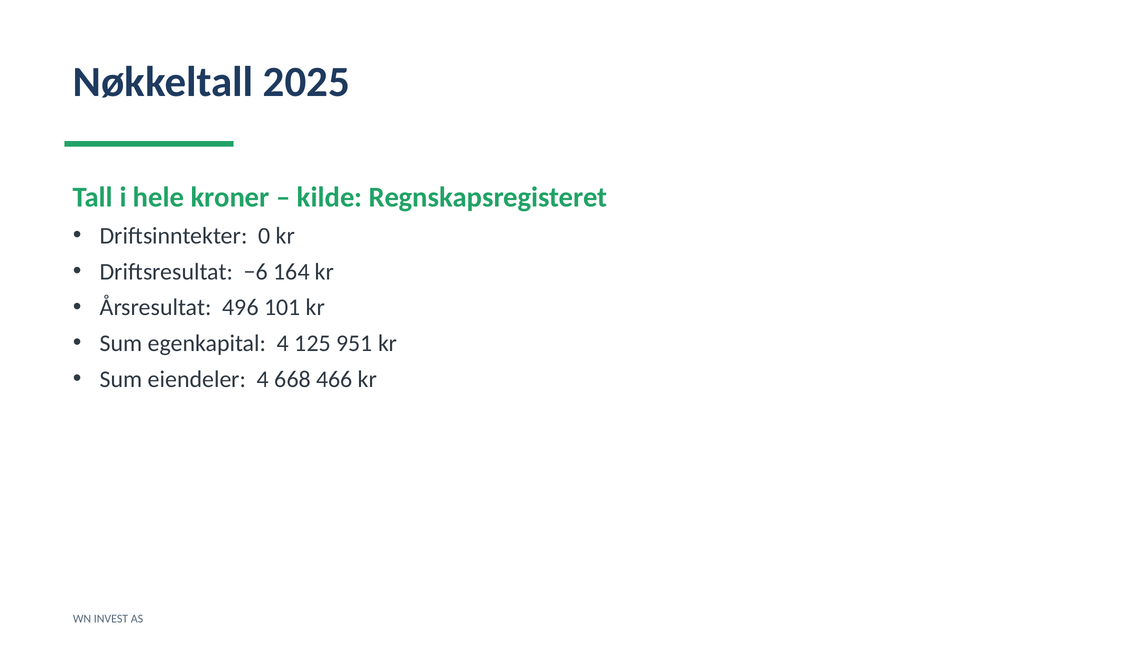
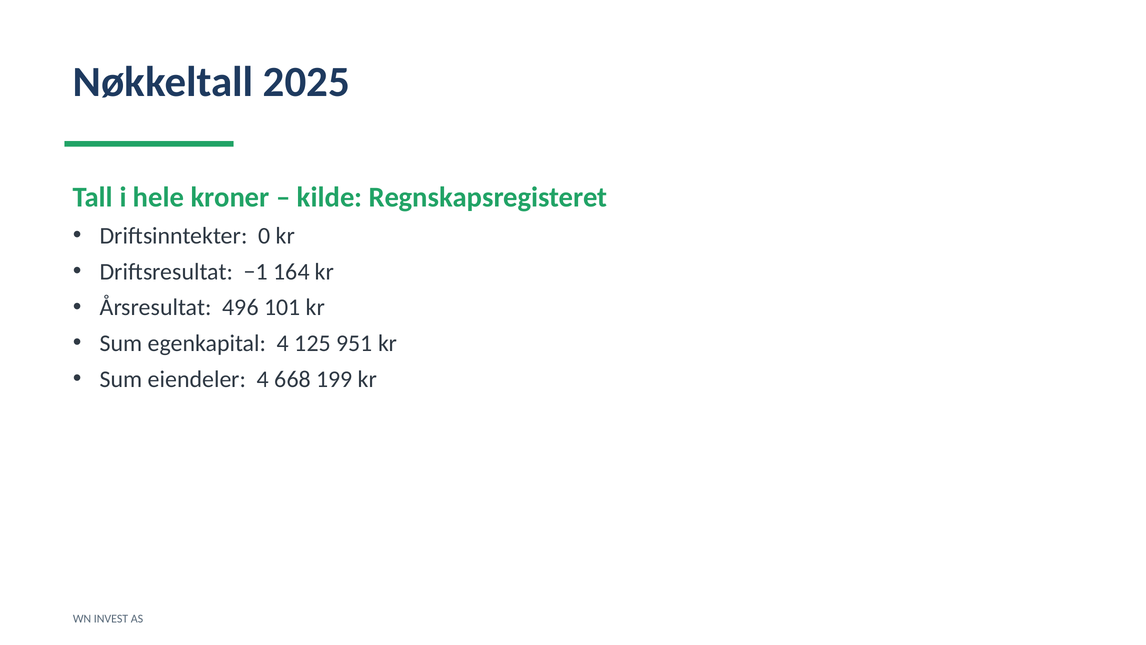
−6: −6 -> −1 (256, 271)
466: 466 -> 199 (334, 379)
